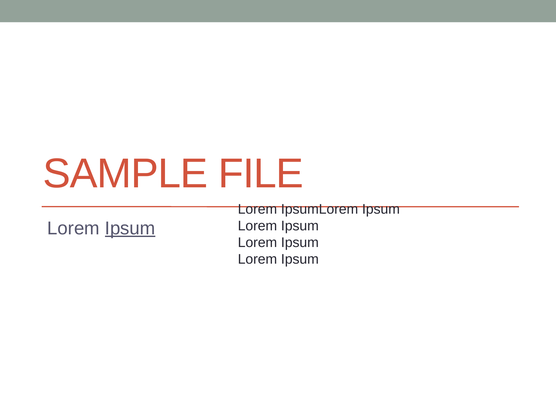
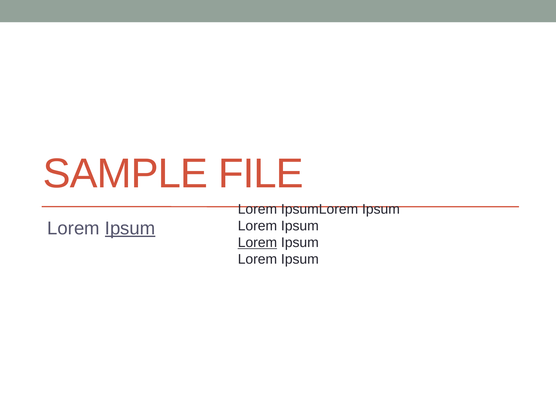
Lorem underline: none -> present (257, 243)
